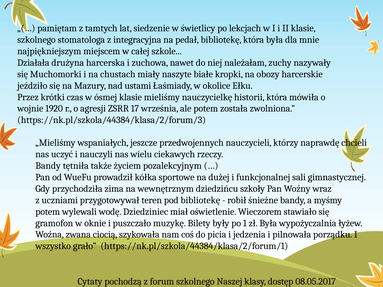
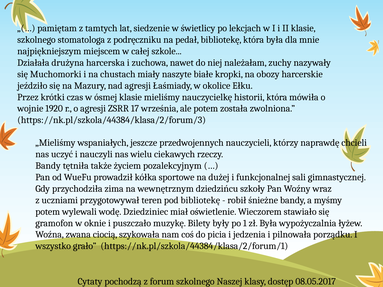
integracyjna: integracyjna -> podręczniku (137, 40)
nad ustami: ustami -> agresji (138, 86)
